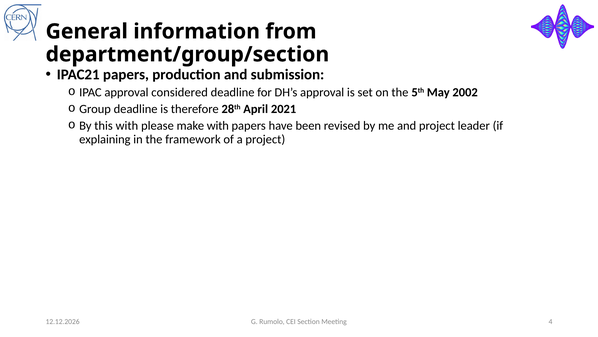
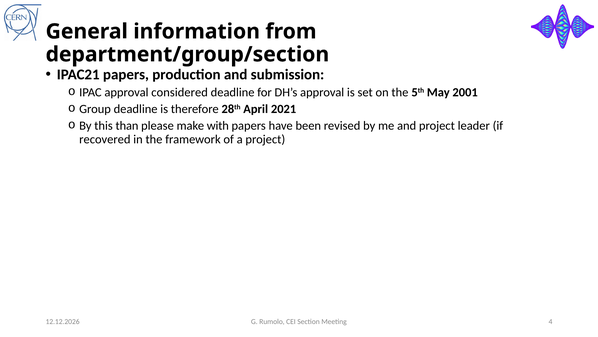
2002: 2002 -> 2001 (465, 92)
this with: with -> than (127, 126)
explaining: explaining -> recovered (105, 139)
